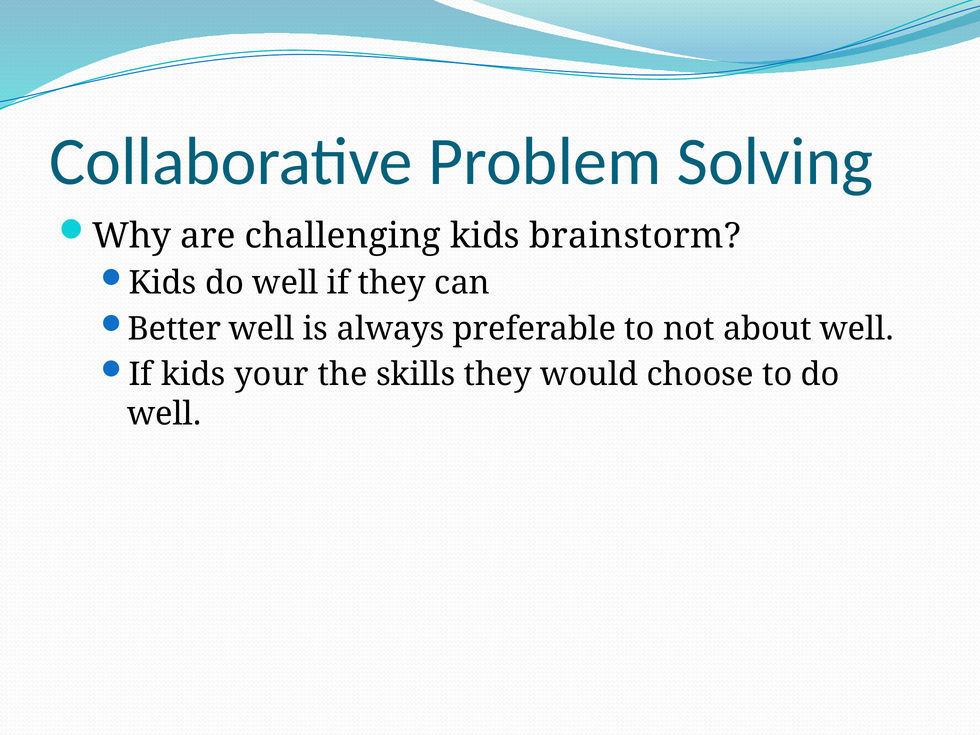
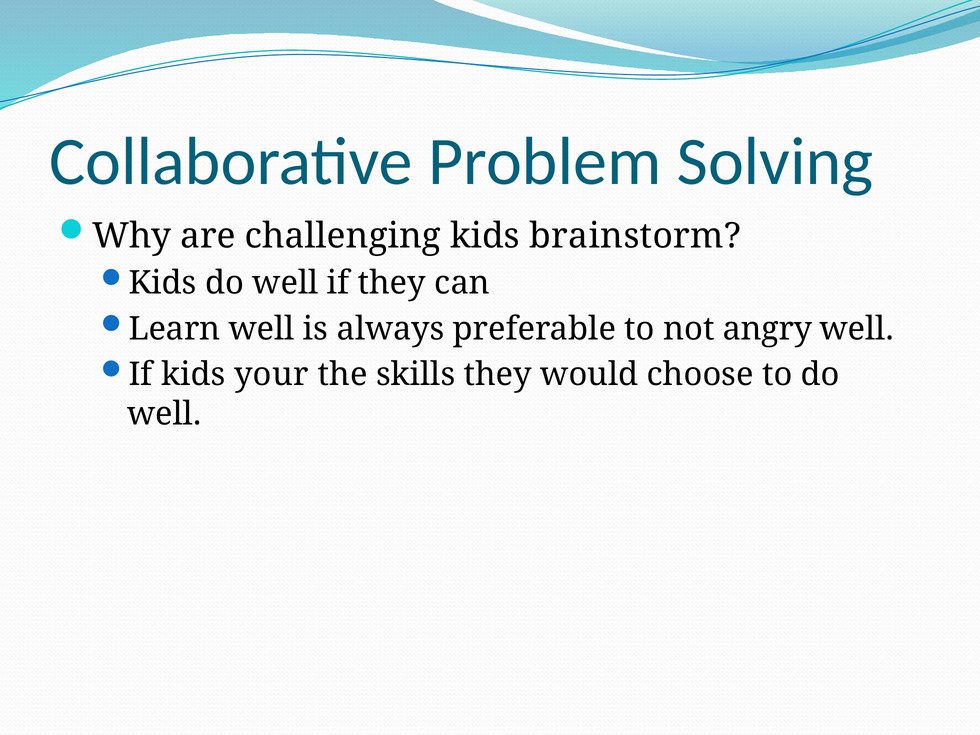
Better: Better -> Learn (174, 329)
about: about -> angry (767, 329)
